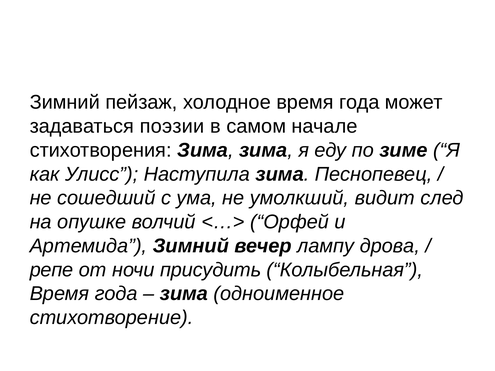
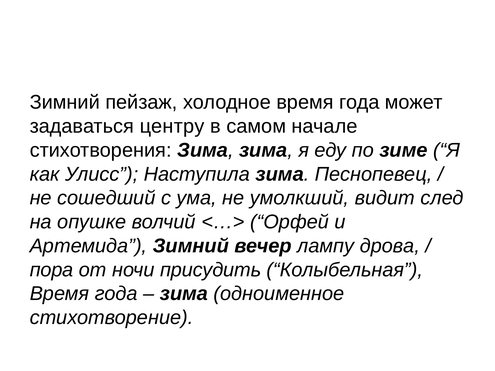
поэзии: поэзии -> центру (172, 126)
репе: репе -> пора (52, 270)
